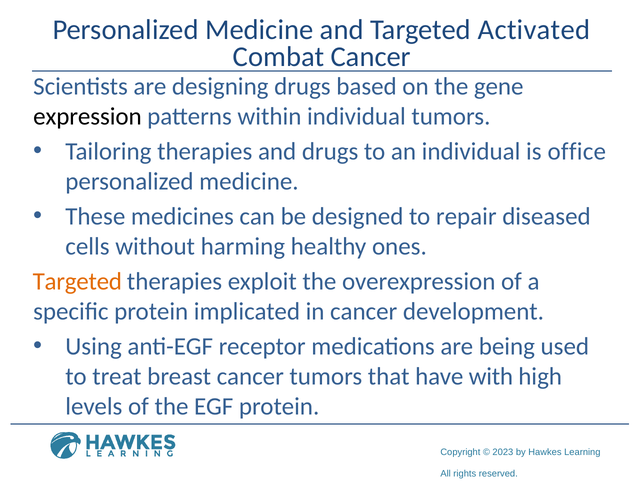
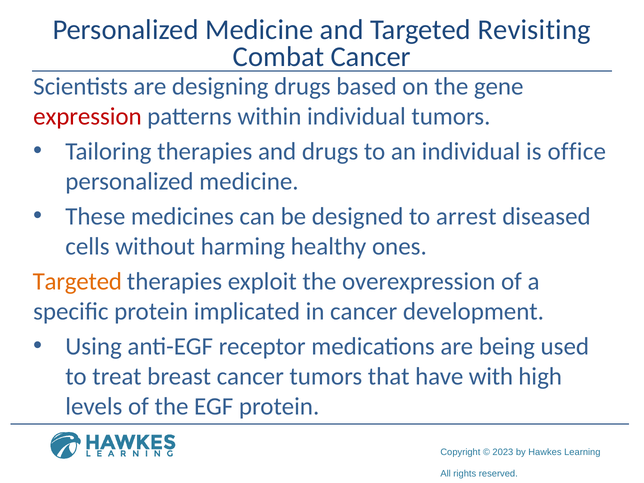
Activated: Activated -> Revisiting (534, 30)
expression colour: black -> red (87, 116)
repair: repair -> arrest (466, 216)
